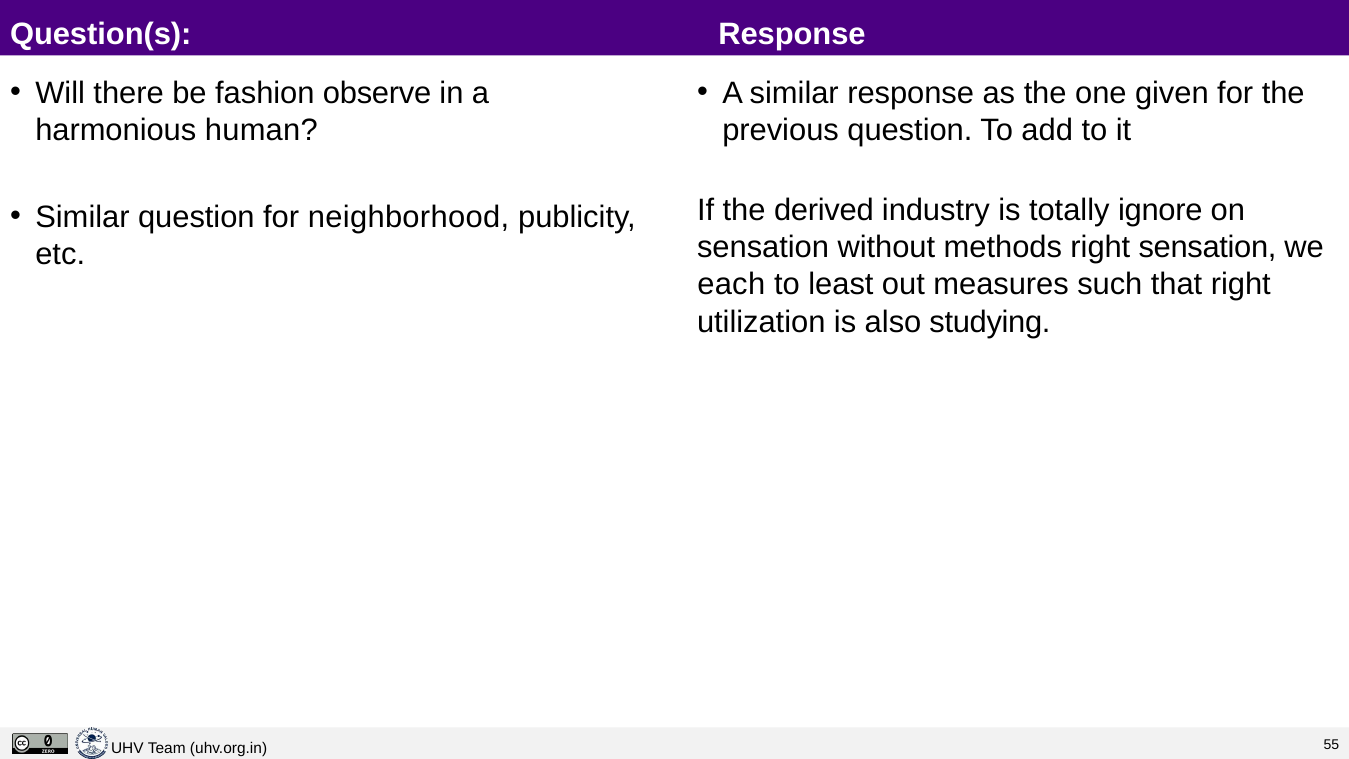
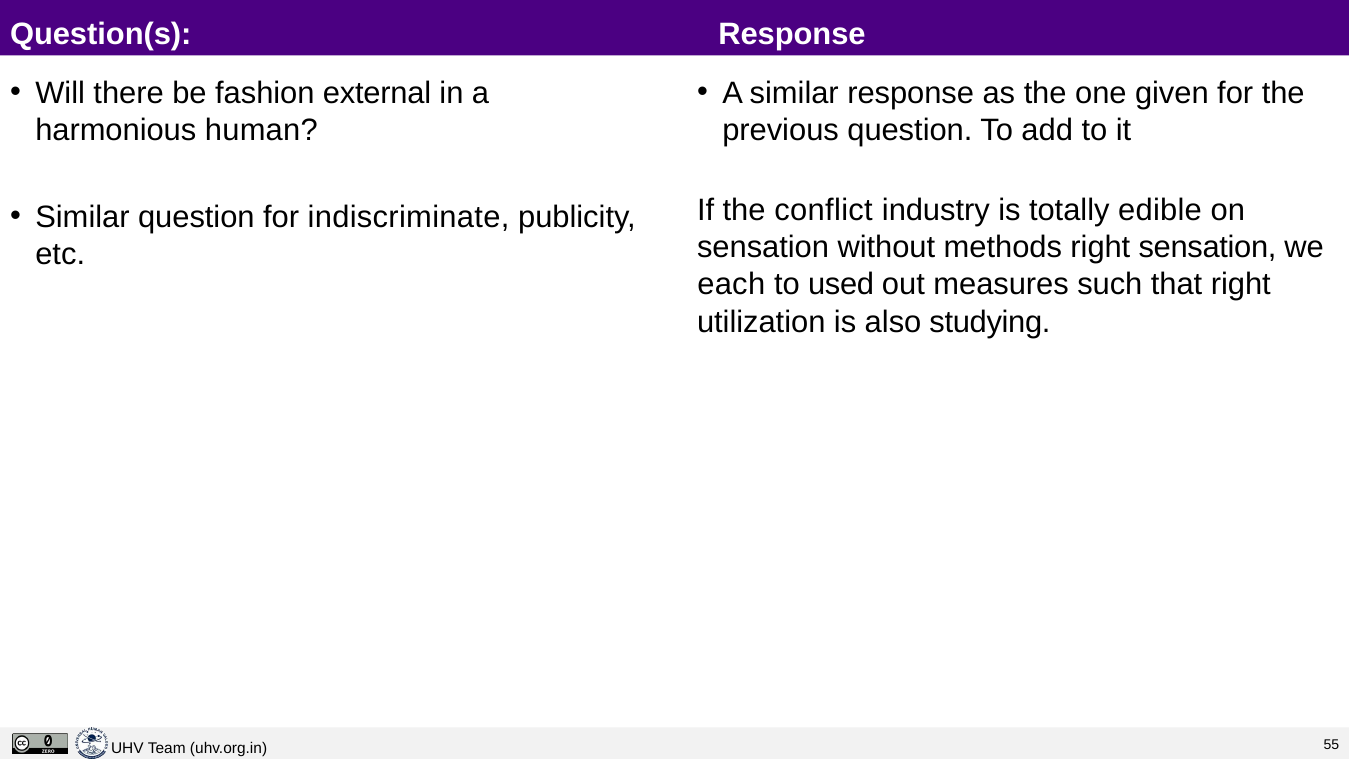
observe: observe -> external (377, 93)
derived: derived -> conflict (824, 211)
ignore: ignore -> edible (1160, 211)
neighborhood: neighborhood -> indiscriminate (408, 217)
least: least -> used (841, 285)
